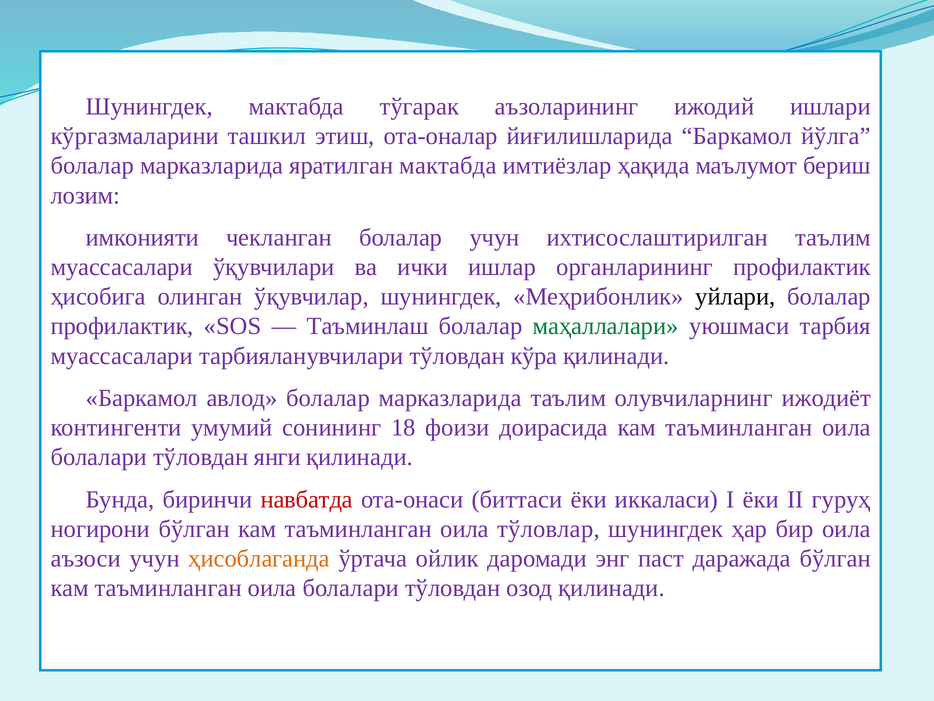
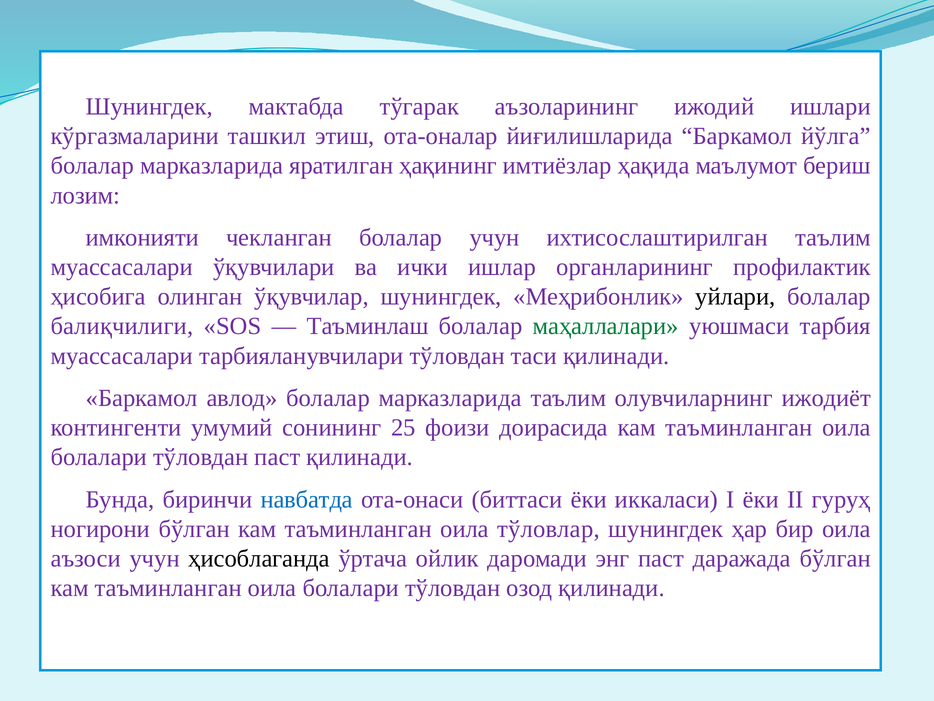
яратилган мактабда: мактабда -> ҳақининг (448, 166)
профилактик: профилактик -> балиқчилиги (122, 326)
кўра: кўра -> таси (534, 356)
18: 18 -> 25 (403, 427)
тўловдан янги: янги -> паст (277, 457)
навбатда colour: red -> blue (307, 499)
ҳисоблаганда colour: orange -> black (259, 558)
